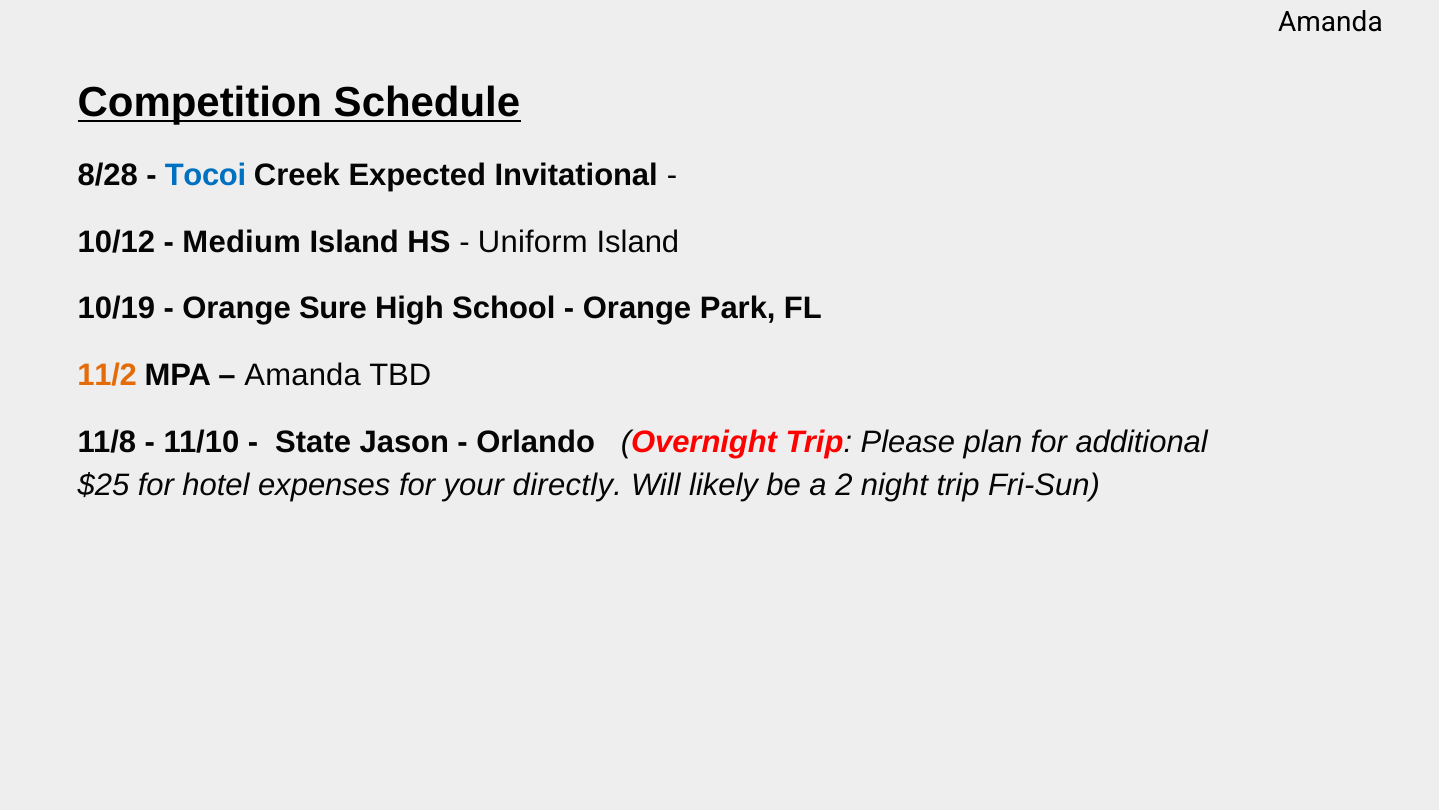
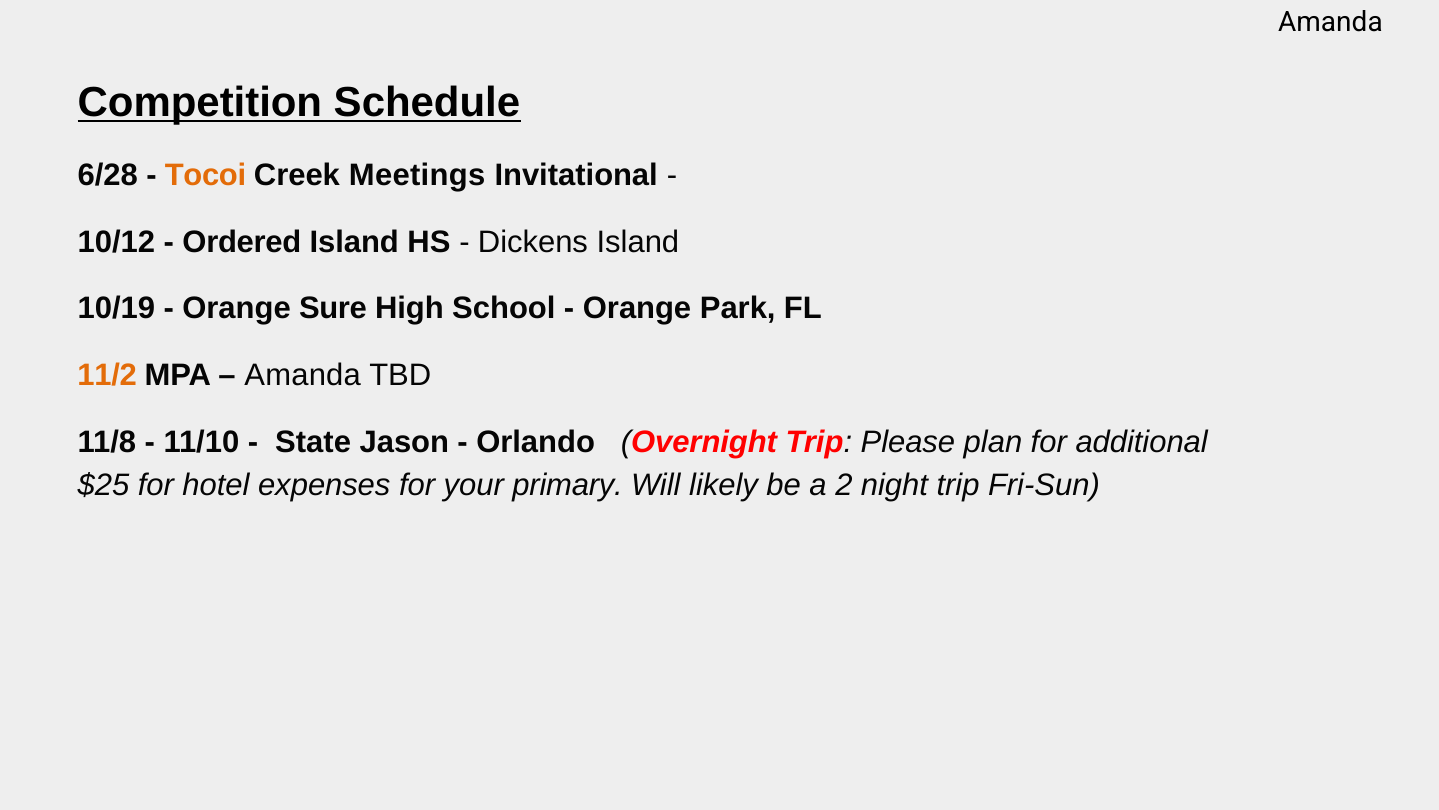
8/28: 8/28 -> 6/28 (108, 175)
Tocoi colour: blue -> orange (205, 175)
Expected: Expected -> Meetings (417, 175)
Medium: Medium -> Ordered (242, 242)
Uniform: Uniform -> Dickens (533, 242)
directly: directly -> primary (568, 484)
